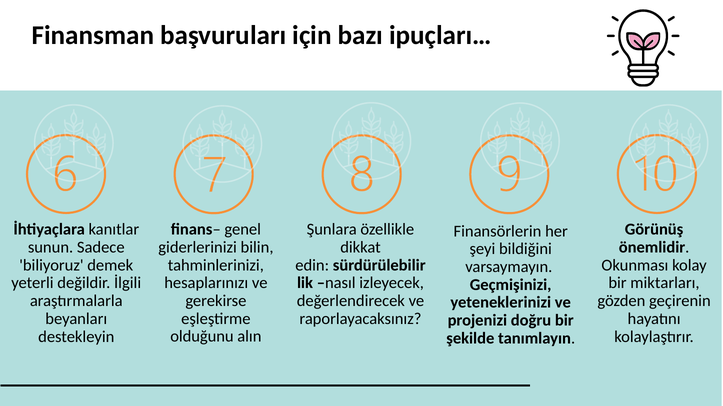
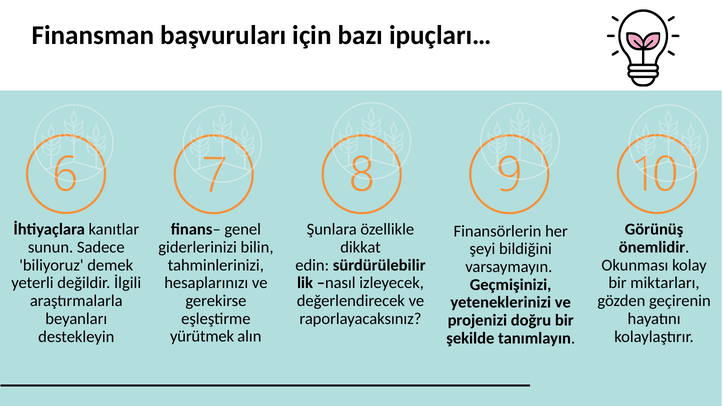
olduğunu: olduğunu -> yürütmek (202, 337)
